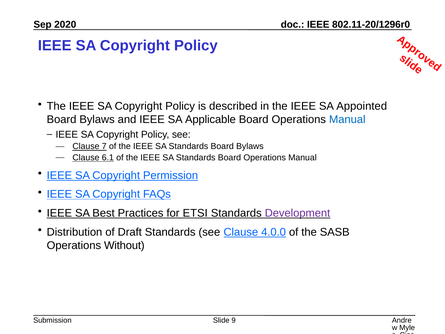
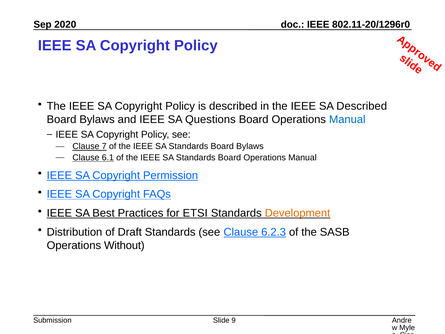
SA Appointed: Appointed -> Described (362, 106)
Applicable: Applicable -> Questions (210, 119)
Development colour: purple -> orange (298, 213)
4.0.0: 4.0.0 -> 6.2.3 (274, 232)
